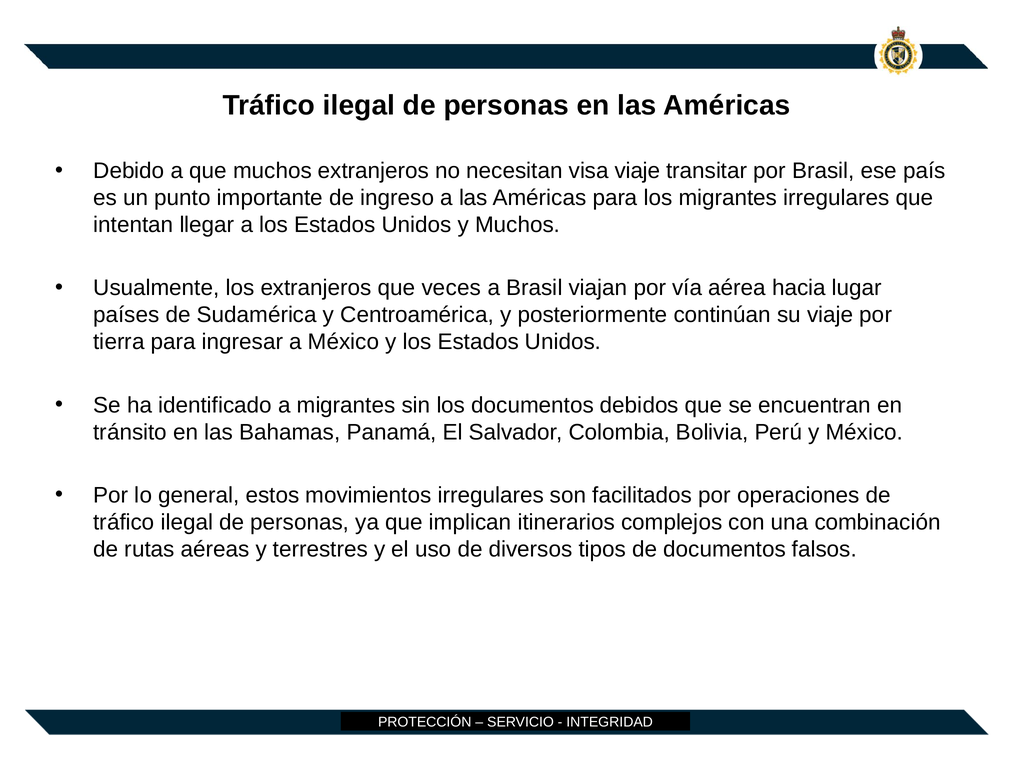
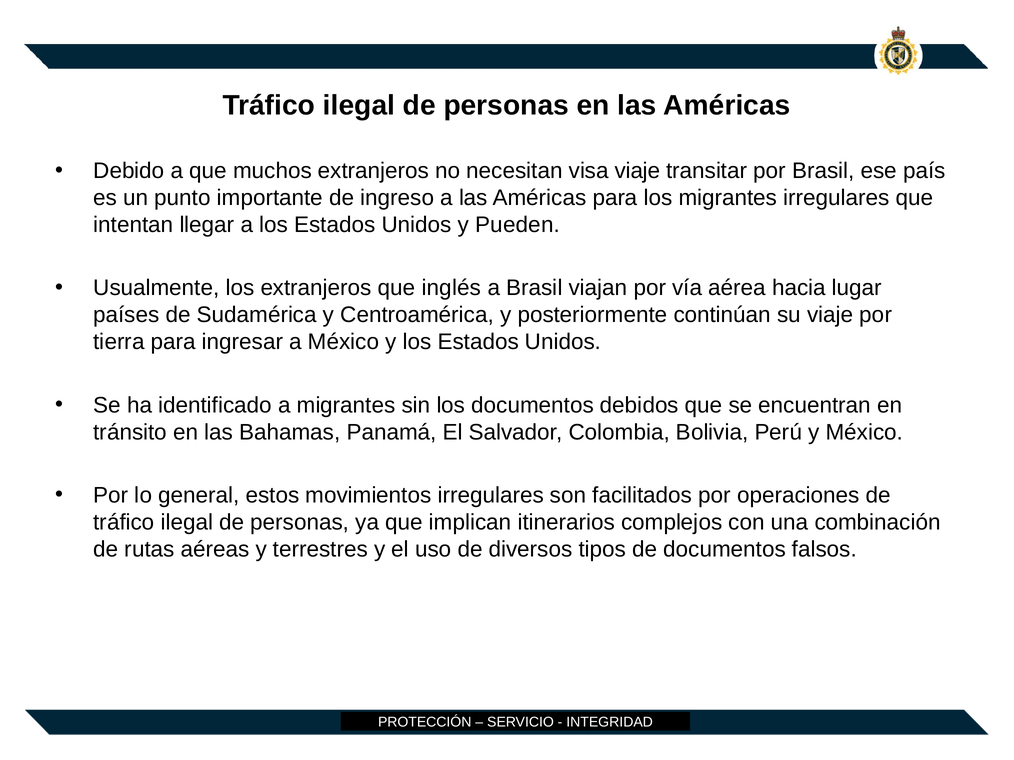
y Muchos: Muchos -> Pueden (518, 225)
veces: veces -> inglés (451, 288)
